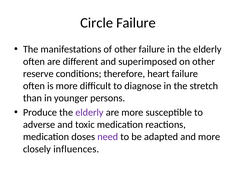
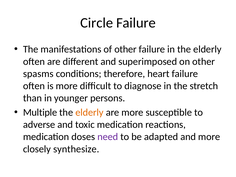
reserve: reserve -> spasms (38, 74)
Produce: Produce -> Multiple (40, 112)
elderly colour: purple -> orange (89, 112)
influences: influences -> synthesize (76, 149)
